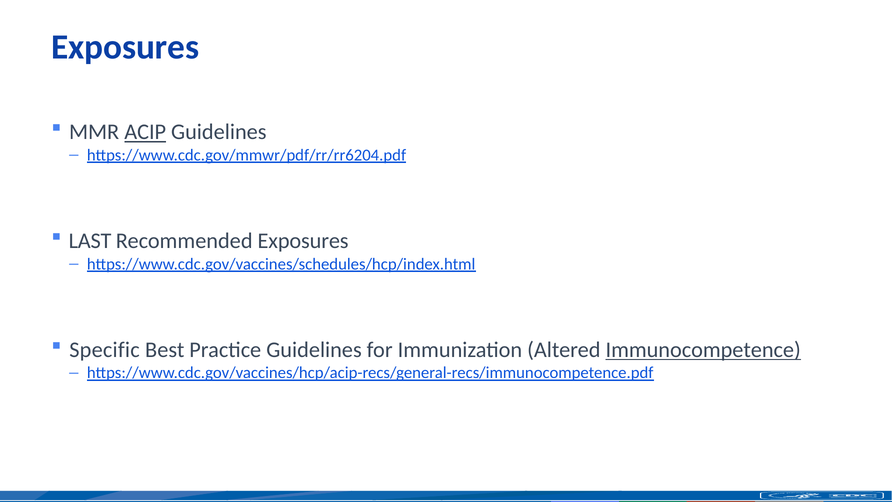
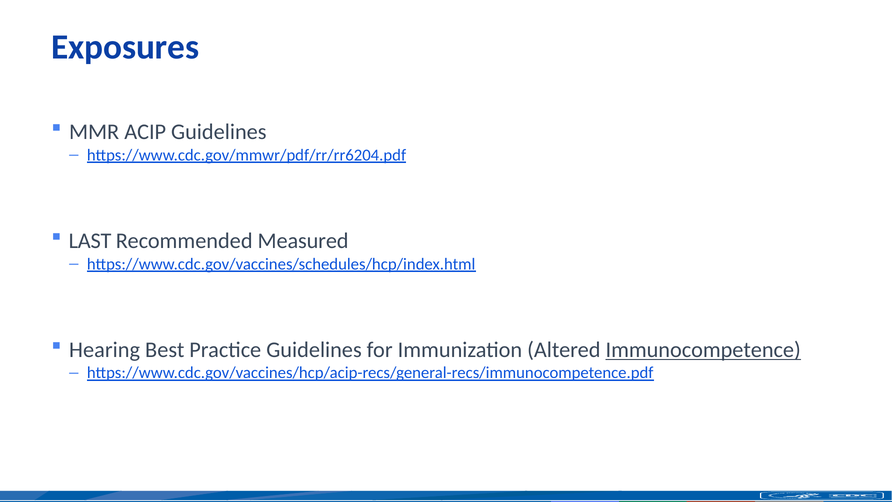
ACIP underline: present -> none (145, 132)
Recommended Exposures: Exposures -> Measured (303, 241)
Specific: Specific -> Hearing (105, 350)
